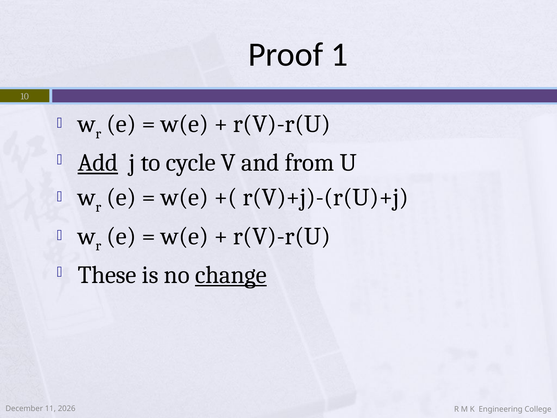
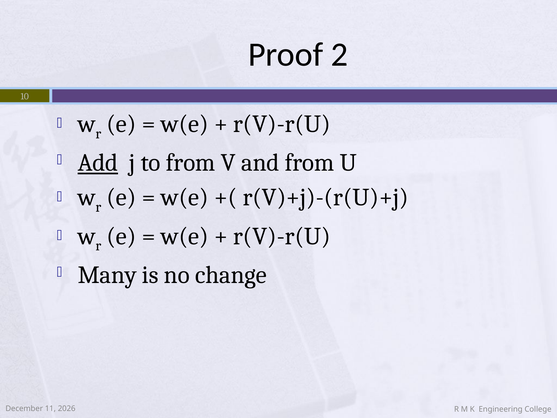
1: 1 -> 2 (339, 54)
to cycle: cycle -> from (191, 163)
These: These -> Many (107, 275)
change underline: present -> none (231, 275)
